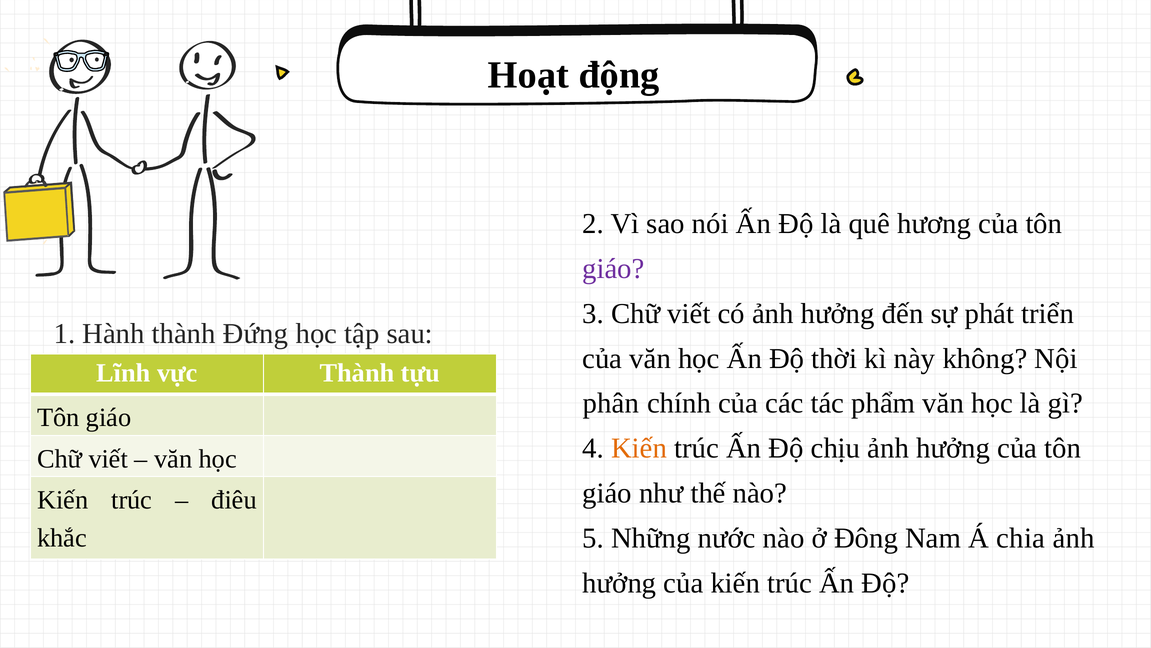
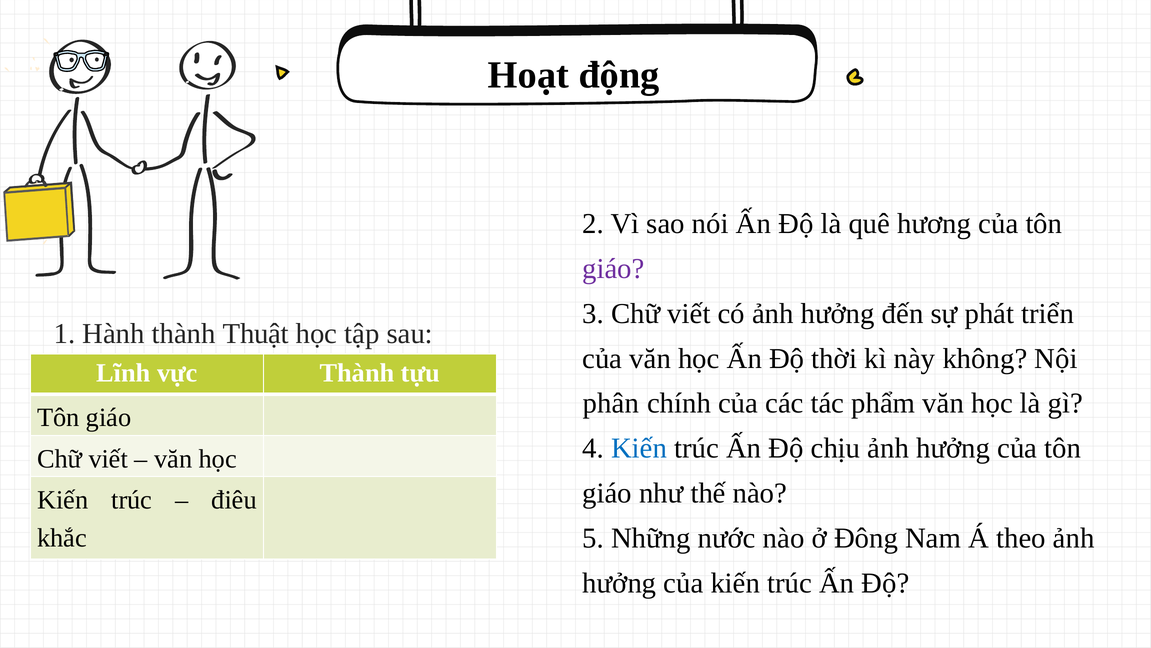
Đứng: Đứng -> Thuật (256, 333)
Kiến colour: orange -> blue (639, 448)
chia: chia -> theo (1021, 538)
